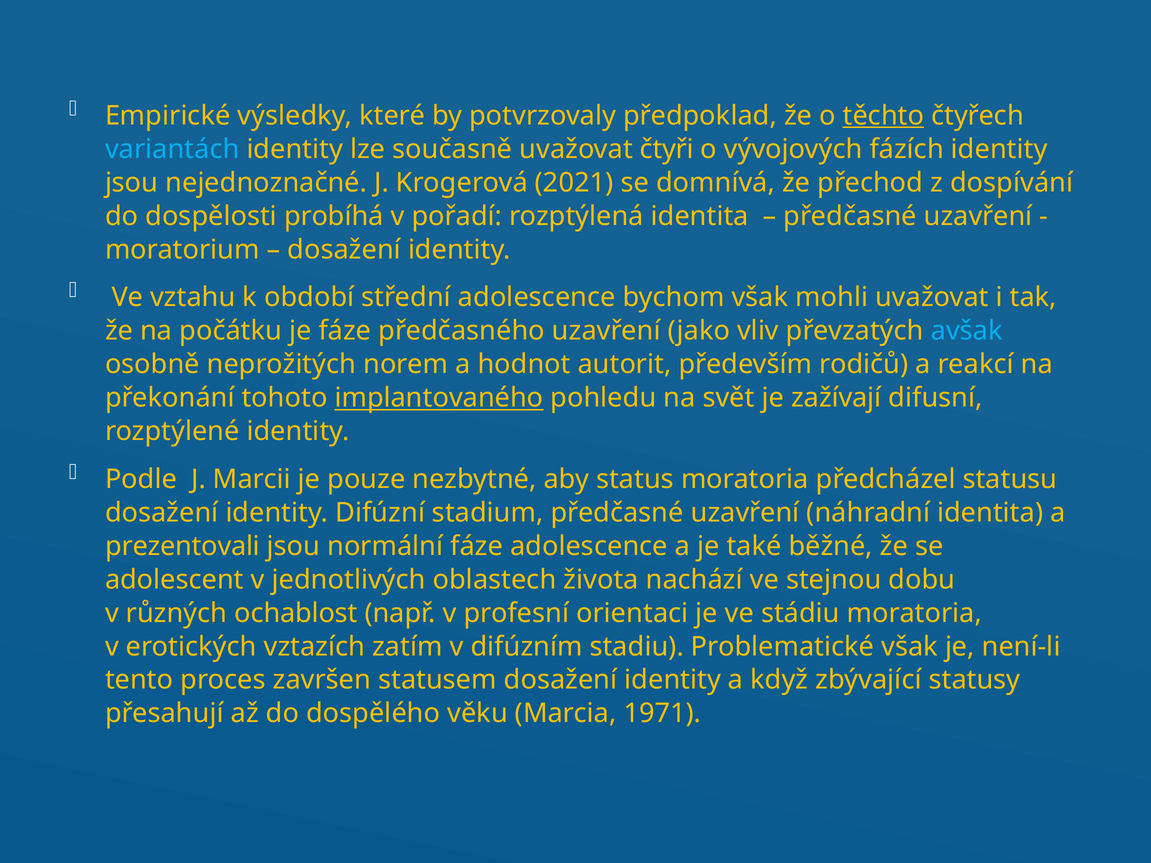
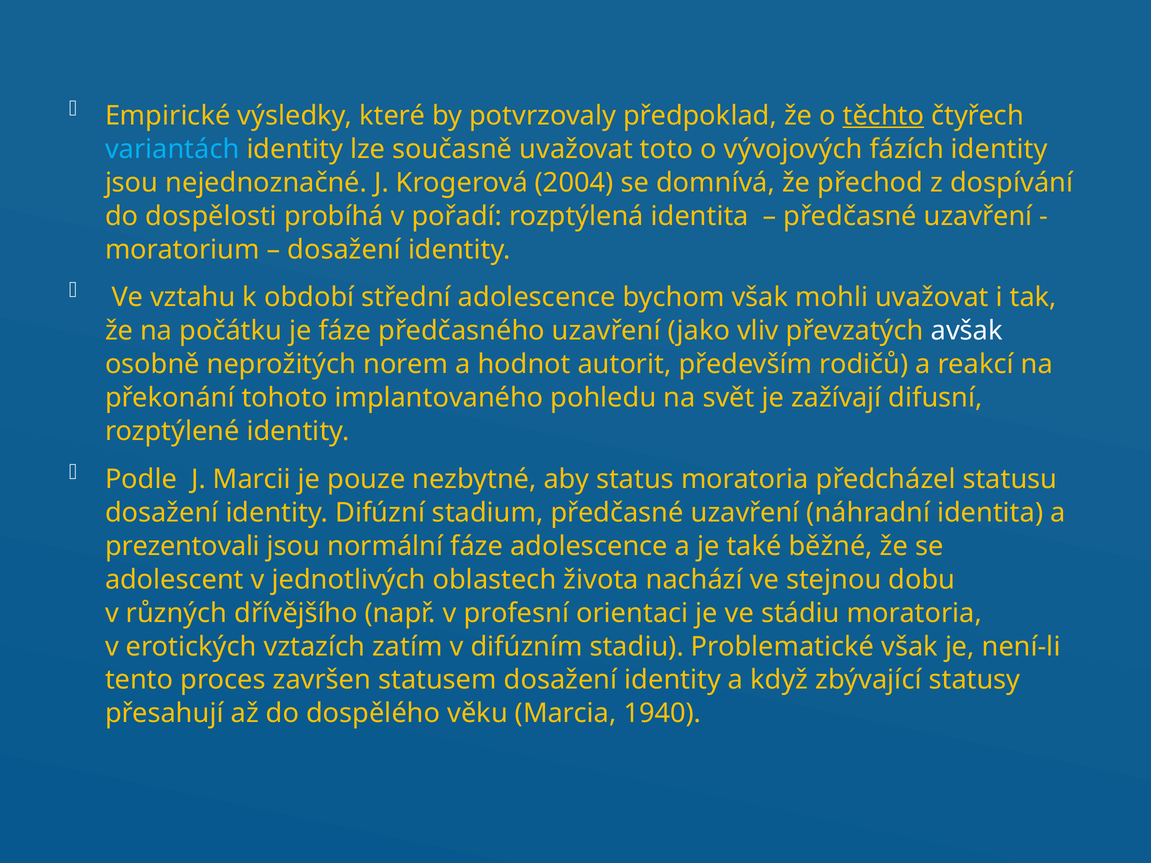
čtyři: čtyři -> toto (666, 149)
2021: 2021 -> 2004 (574, 183)
avšak colour: light blue -> white (967, 331)
implantovaného underline: present -> none (439, 398)
ochablost: ochablost -> dřívějšího (296, 613)
1971: 1971 -> 1940 (662, 714)
